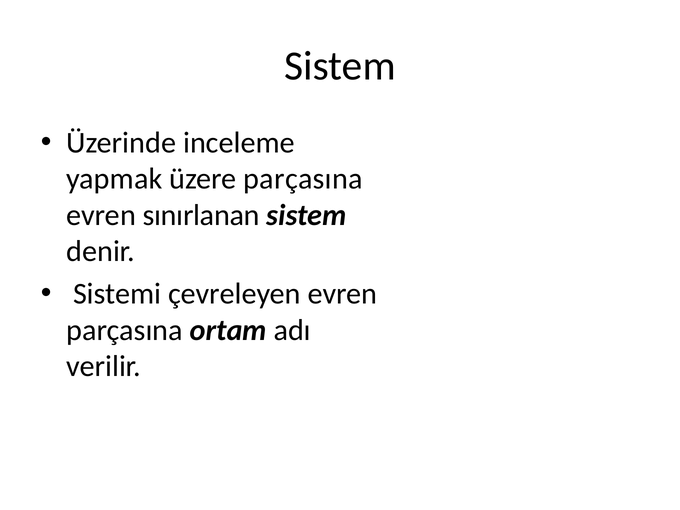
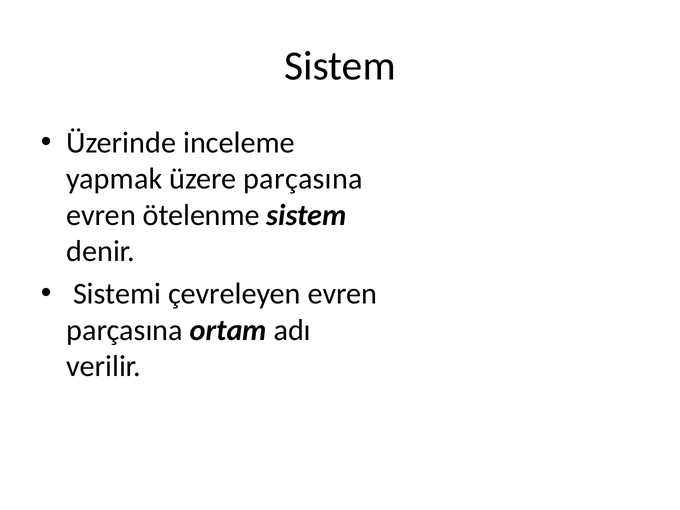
sınırlanan: sınırlanan -> ötelenme (201, 215)
